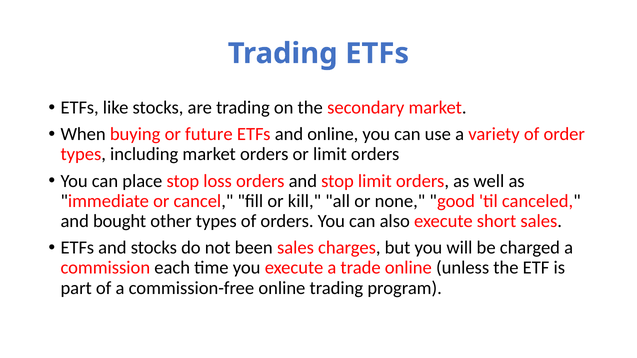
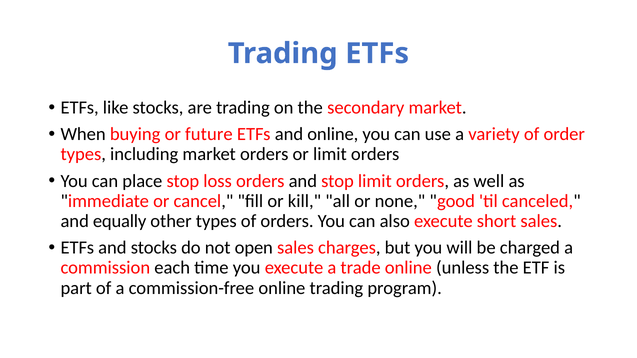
bought: bought -> equally (120, 221)
been: been -> open (254, 248)
